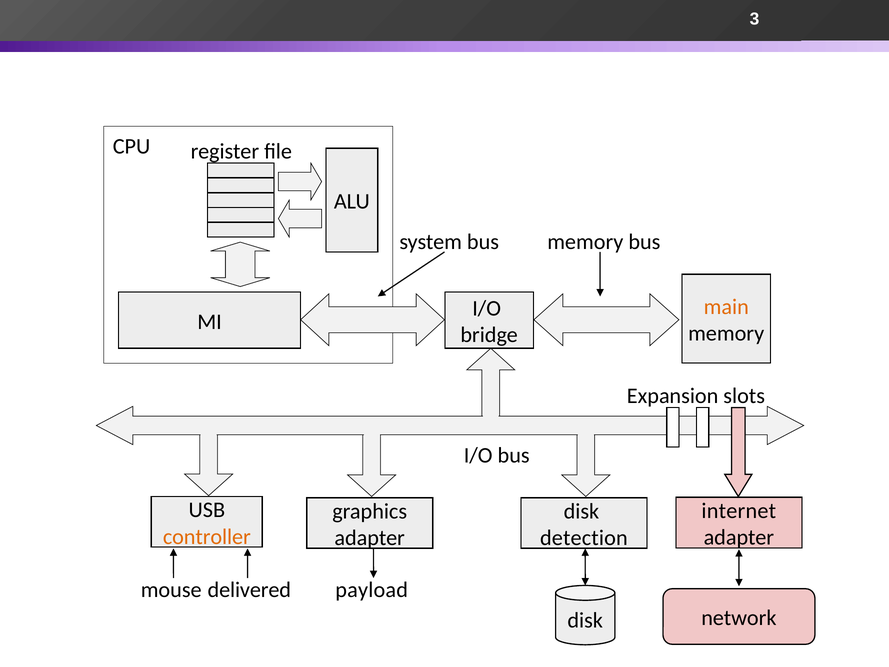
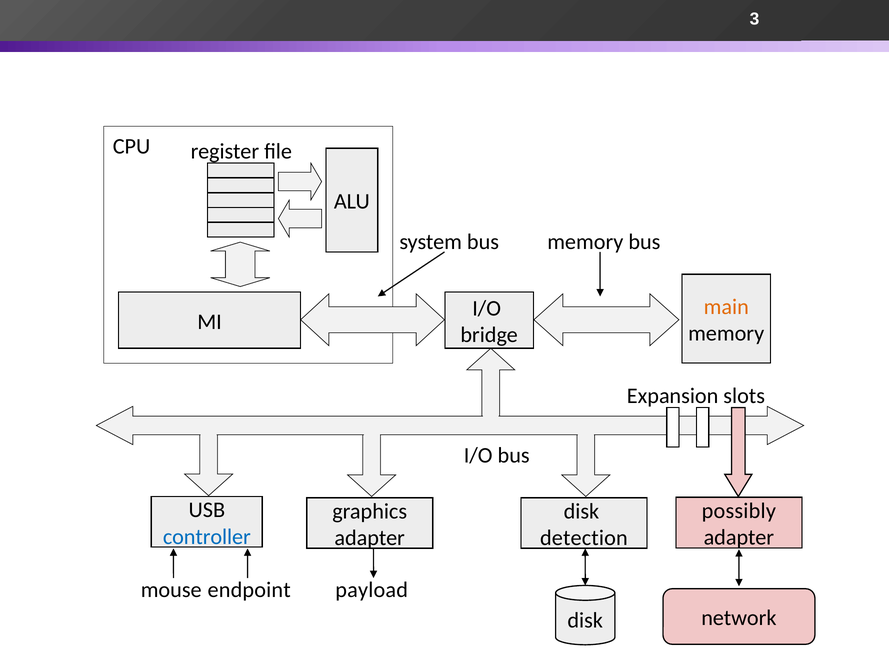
internet: internet -> possibly (739, 511)
controller colour: orange -> blue (207, 537)
delivered: delivered -> endpoint (249, 590)
